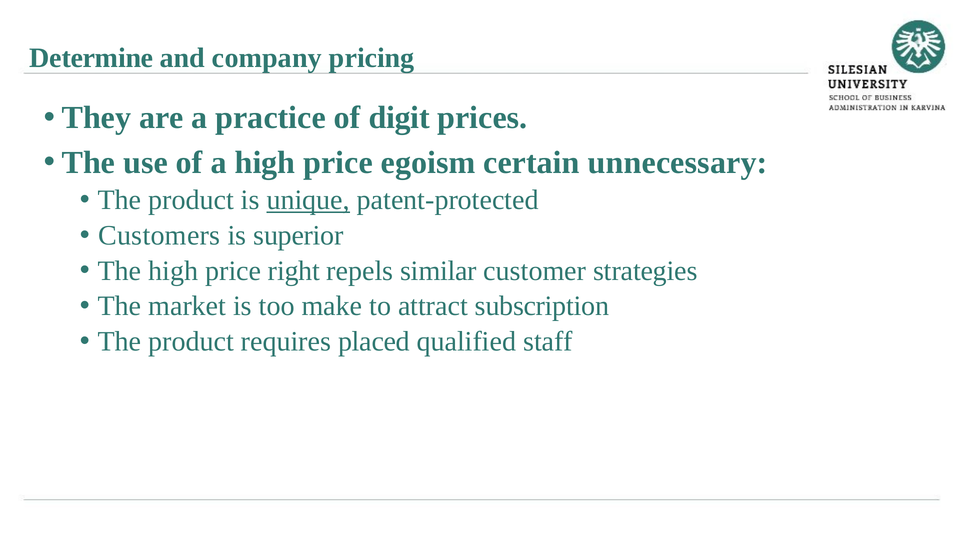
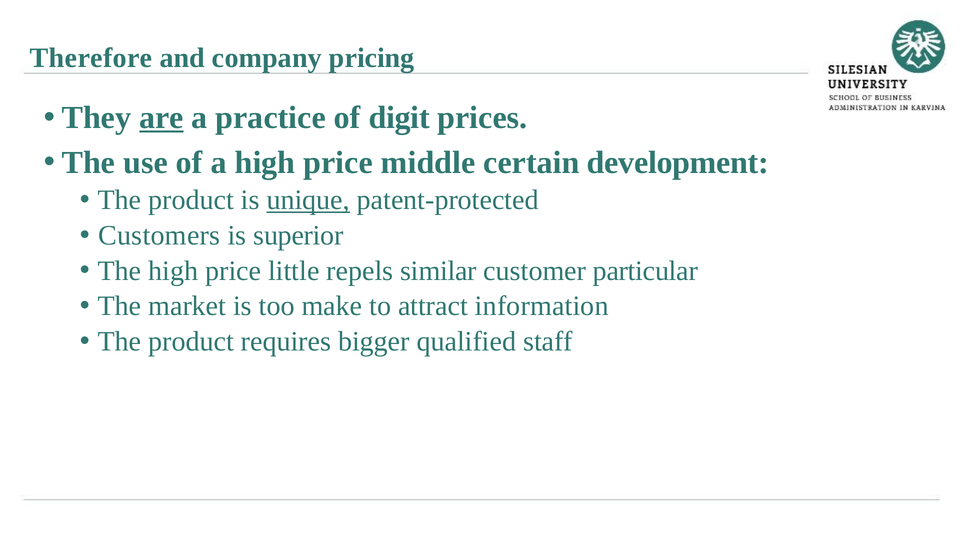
Determine: Determine -> Therefore (91, 58)
are underline: none -> present (161, 118)
egoism: egoism -> middle (428, 162)
unnecessary: unnecessary -> development (678, 162)
right: right -> little (294, 271)
strategies: strategies -> particular (645, 271)
subscription: subscription -> information (542, 306)
placed: placed -> bigger (374, 341)
